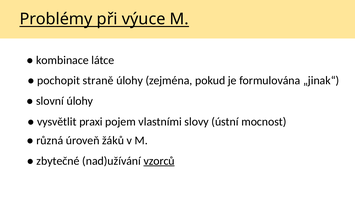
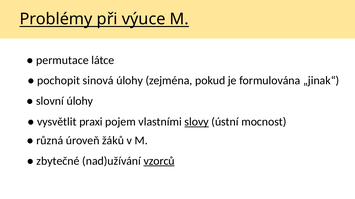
kombinace: kombinace -> permutace (62, 61)
straně: straně -> sinová (98, 81)
slovy underline: none -> present (197, 122)
